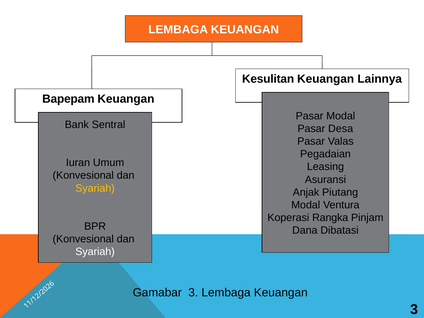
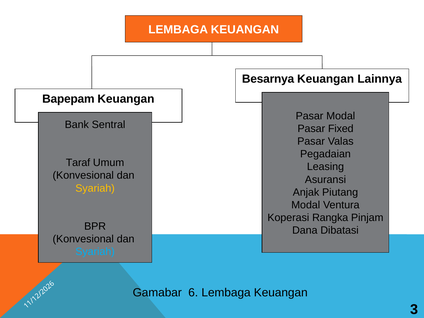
Kesulitan: Kesulitan -> Besarnya (268, 79)
Desa: Desa -> Fixed (341, 129)
Iuran: Iuran -> Taraf (78, 163)
Syariah colour: white -> light blue (95, 252)
Gamabar 3: 3 -> 6 (193, 293)
